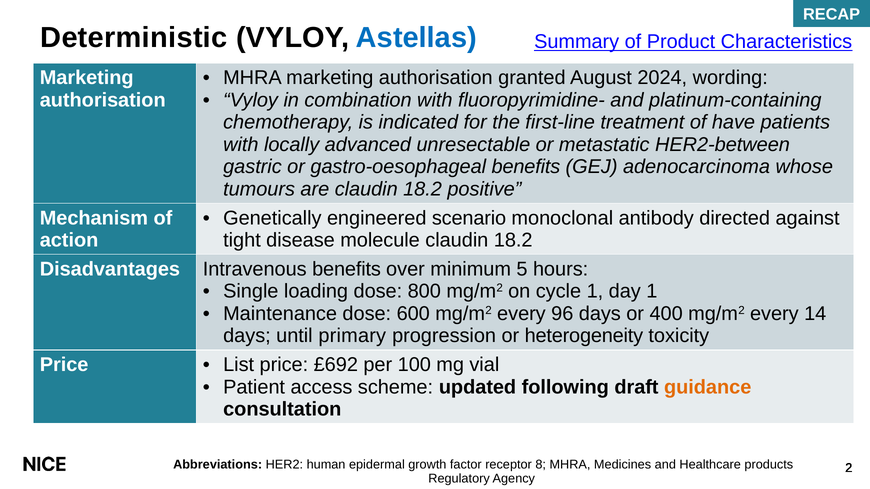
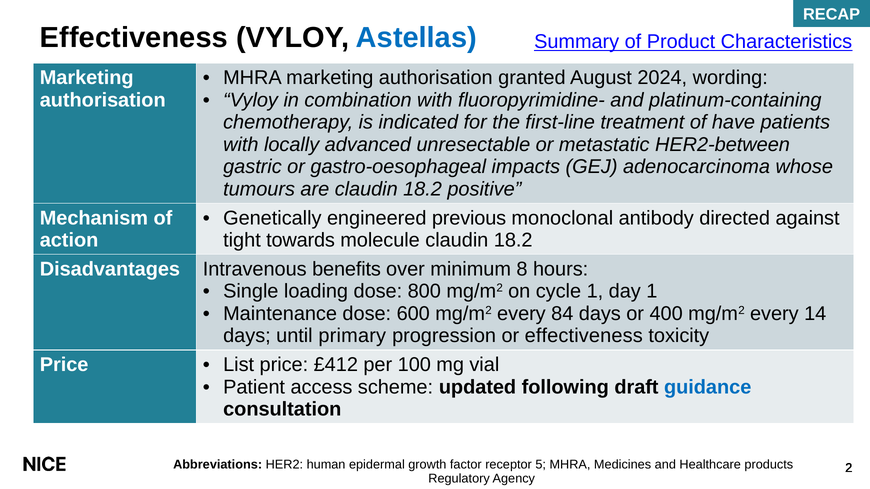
Deterministic: Deterministic -> Effectiveness (134, 38)
gastro-oesophageal benefits: benefits -> impacts (526, 167)
scenario: scenario -> previous (469, 218)
disease: disease -> towards (301, 240)
5: 5 -> 8 (522, 269)
96: 96 -> 84 (562, 314)
or heterogeneity: heterogeneity -> effectiveness (584, 336)
£692: £692 -> £412 (336, 365)
guidance colour: orange -> blue (708, 387)
8: 8 -> 5 (541, 465)
